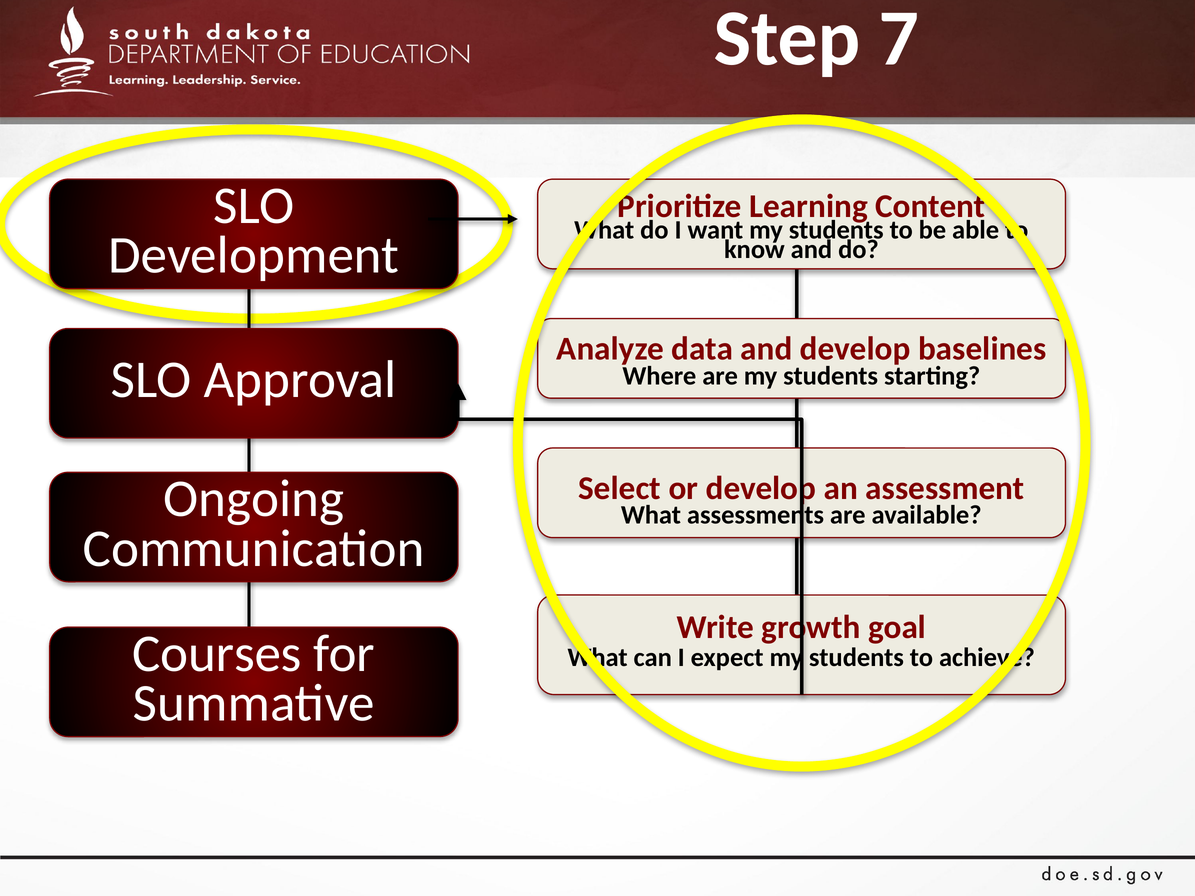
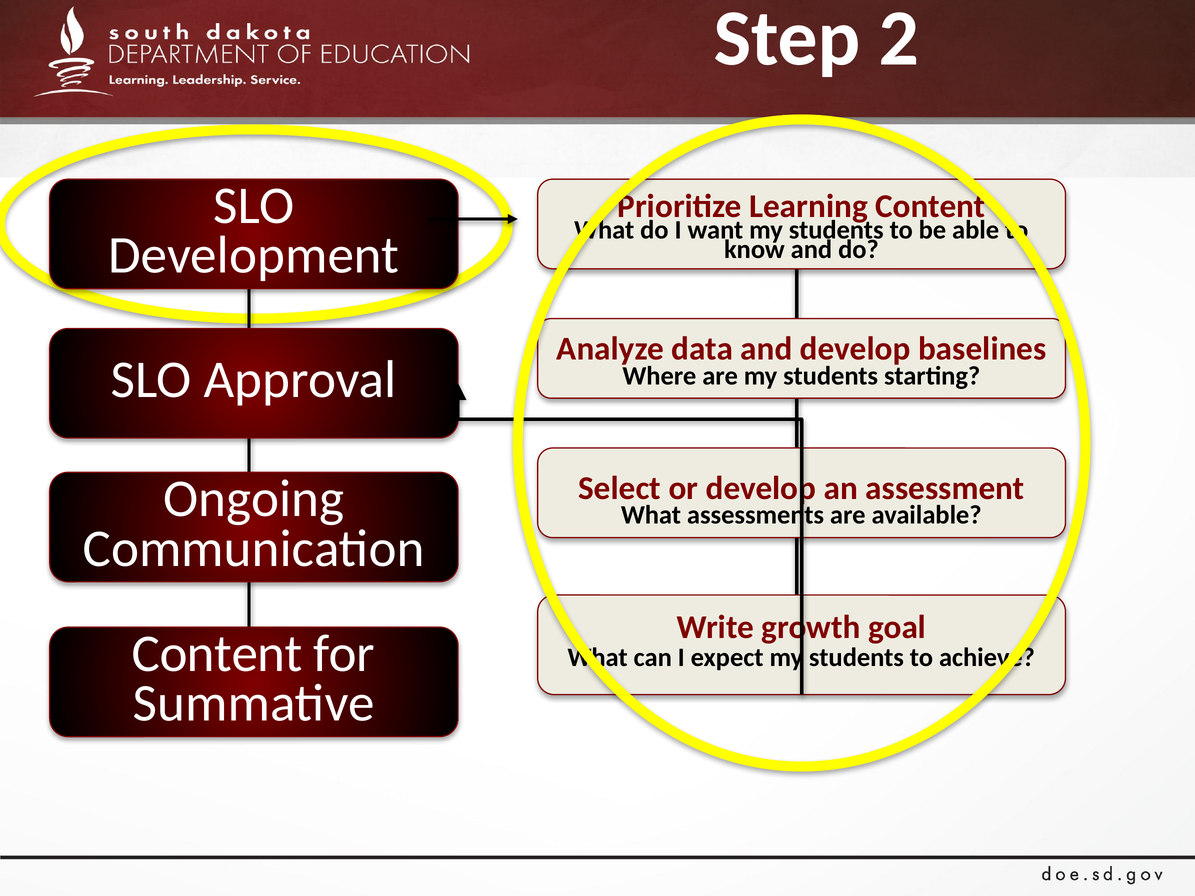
7: 7 -> 2 (899, 38)
Courses: Courses -> Content (217, 654)
